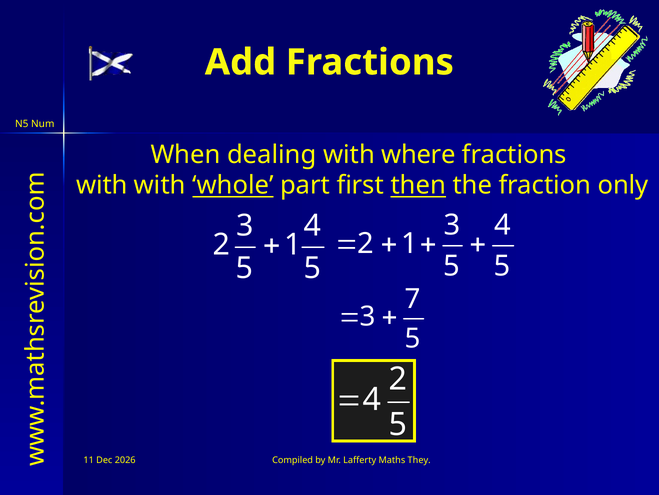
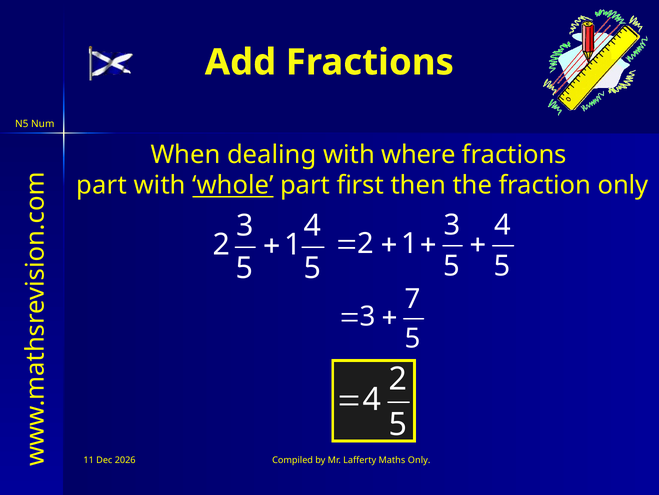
with: with -> part (102, 185)
then underline: present -> none (418, 185)
Maths They: They -> Only (419, 460)
